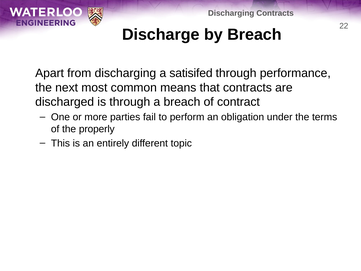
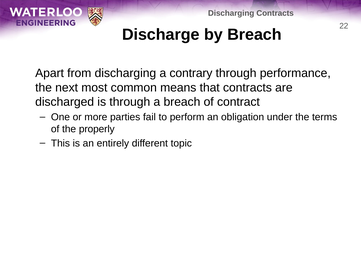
satisifed: satisifed -> contrary (191, 73)
